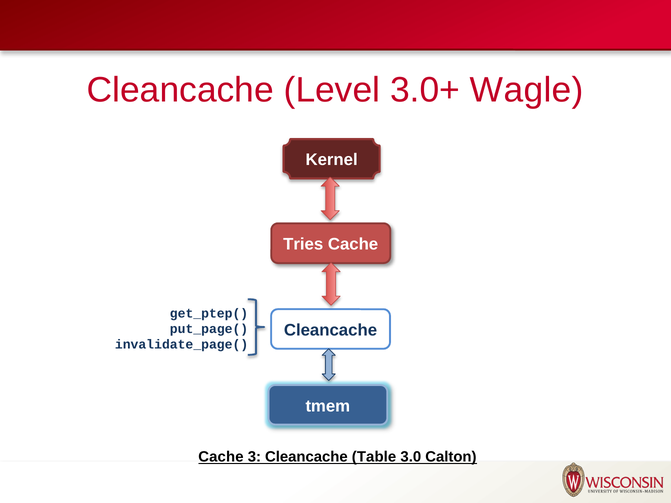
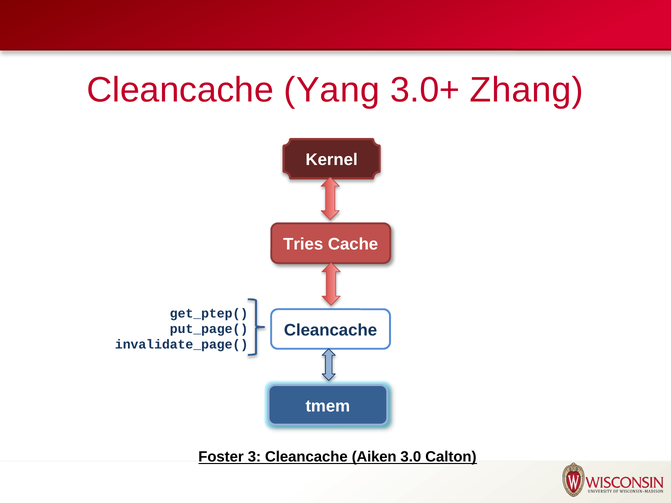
Level: Level -> Yang (332, 90)
Wagle: Wagle -> Zhang (527, 90)
Cache: Cache -> Foster (221, 457)
Table: Table -> Aiken (374, 457)
